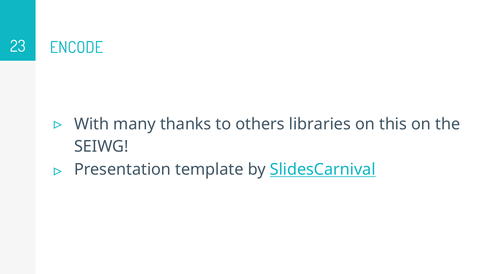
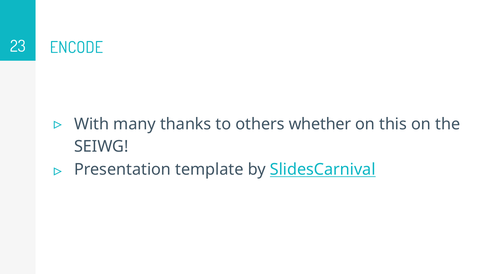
libraries: libraries -> whether (320, 124)
